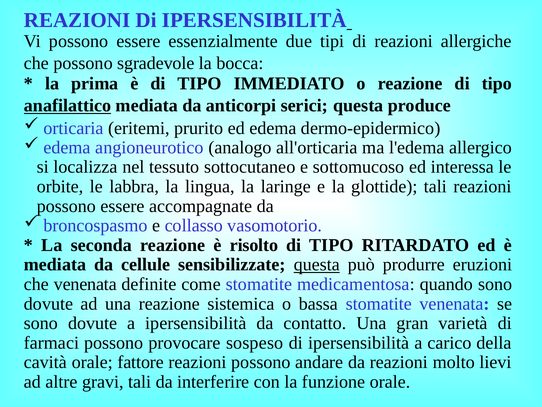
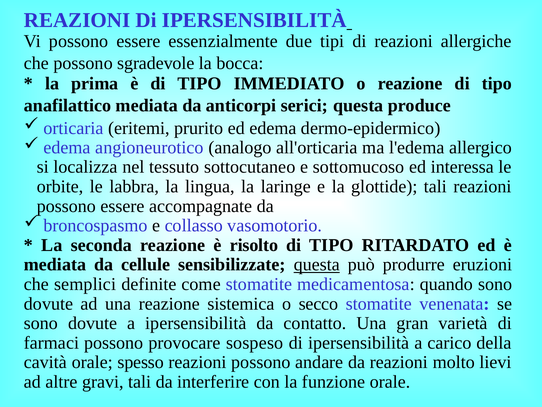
anafilattico underline: present -> none (68, 105)
che venenata: venenata -> semplici (85, 284)
bassa: bassa -> secco (318, 303)
fattore: fattore -> spesso (141, 362)
